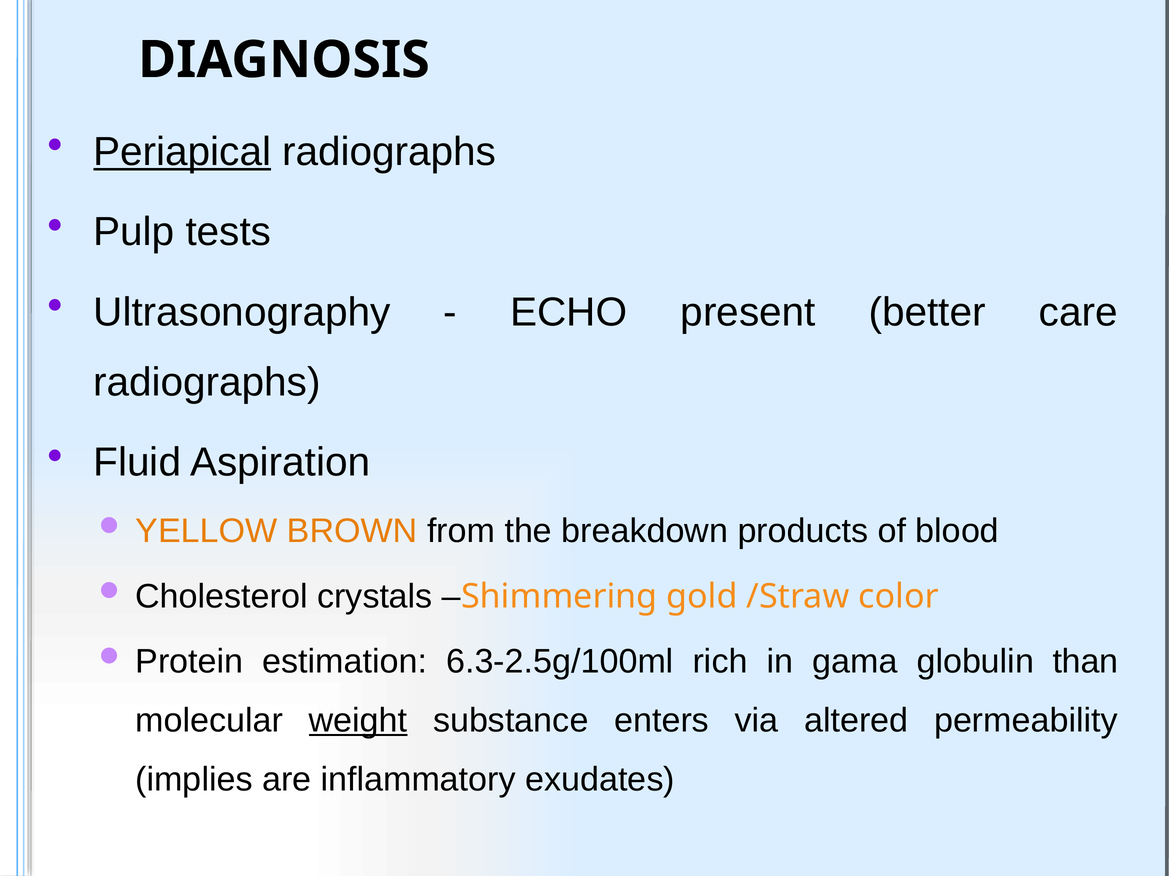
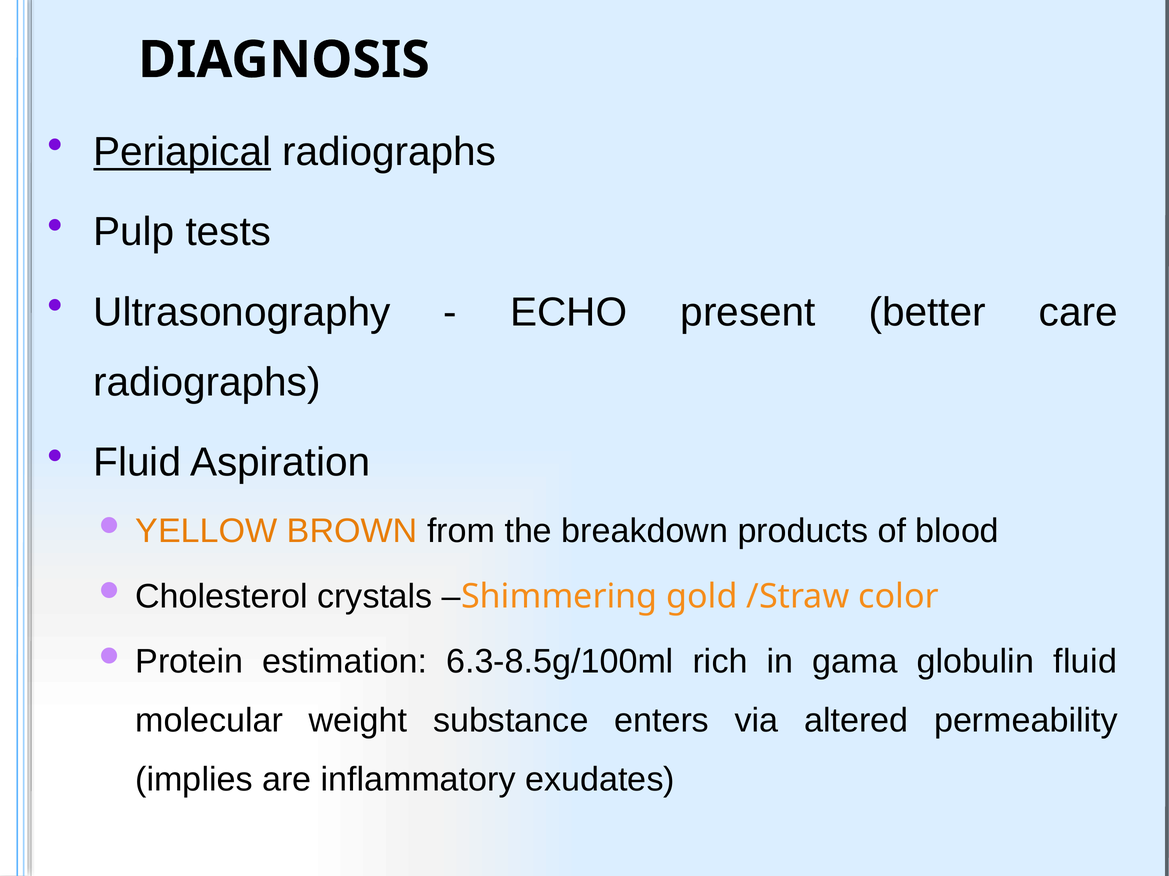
6.3-2.5g/100ml: 6.3-2.5g/100ml -> 6.3-8.5g/100ml (560, 662)
globulin than: than -> fluid (1085, 662)
weight underline: present -> none (358, 721)
